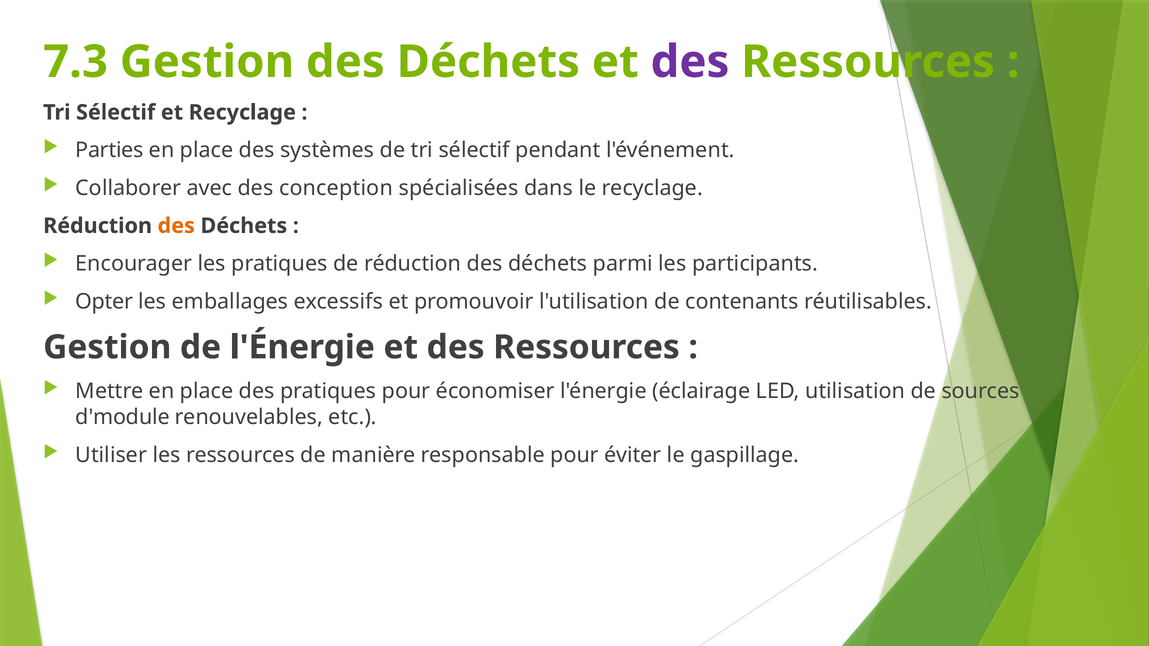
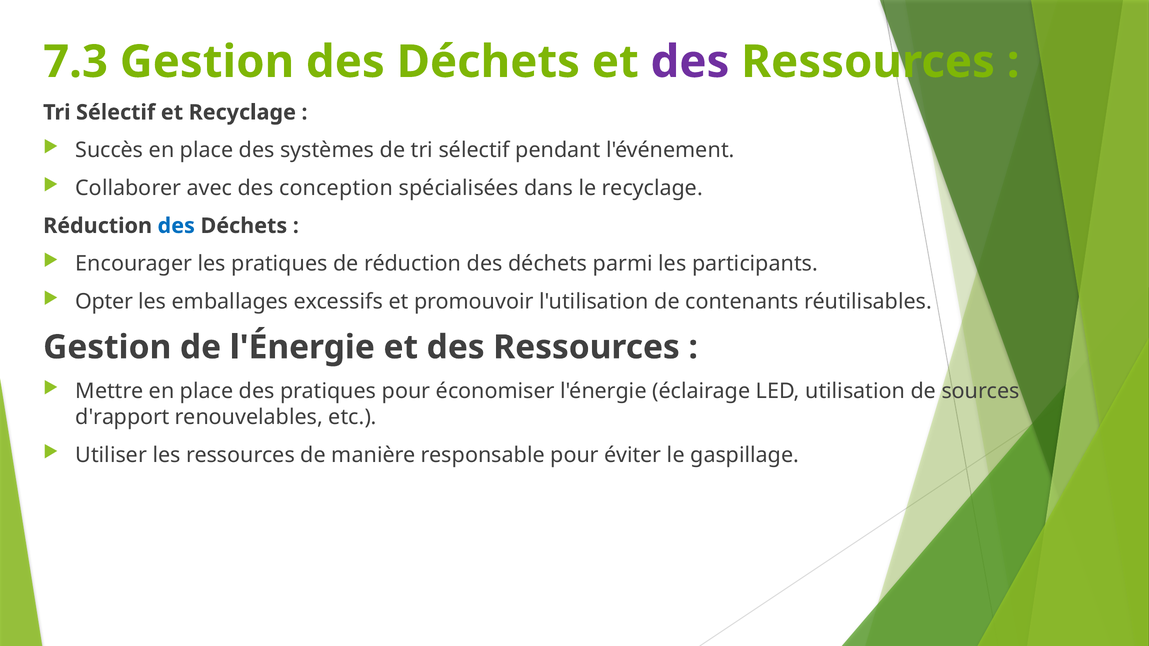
Parties: Parties -> Succès (109, 150)
des colour: orange -> blue (176, 226)
d'module: d'module -> d'rapport (123, 417)
